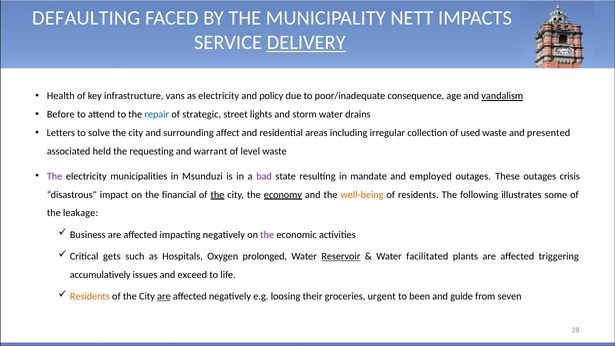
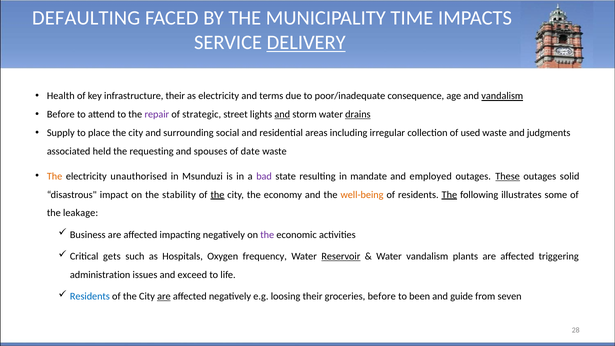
NETT: NETT -> TIME (412, 18)
infrastructure vans: vans -> their (175, 96)
policy: policy -> terms (271, 96)
repair colour: blue -> purple (157, 114)
and underline: none -> present (282, 114)
drains underline: none -> present (358, 114)
Letters: Letters -> Supply (61, 133)
solve: solve -> place (99, 133)
affect: affect -> social (228, 133)
presented: presented -> judgments (549, 133)
warrant: warrant -> spouses (211, 151)
level: level -> date (250, 151)
The colour: purple -> orange (55, 176)
municipalities: municipalities -> unauthorised (139, 176)
These underline: none -> present (508, 176)
crisis: crisis -> solid (570, 176)
financial: financial -> stability (179, 195)
economy underline: present -> none (283, 195)
The underline: none -> present (449, 195)
prolonged: prolonged -> frequency (265, 256)
Water facilitated: facilitated -> vandalism (427, 256)
accumulatively: accumulatively -> administration (100, 275)
Residents colour: orange -> blue (90, 296)
groceries urgent: urgent -> before (382, 296)
